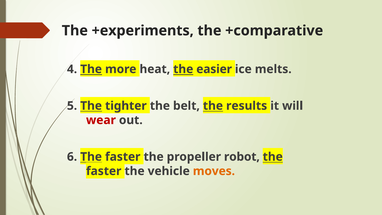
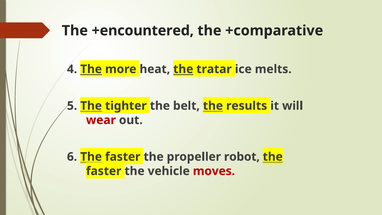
+experiments: +experiments -> +encountered (143, 31)
easier: easier -> tratar (214, 69)
moves colour: orange -> red (214, 171)
